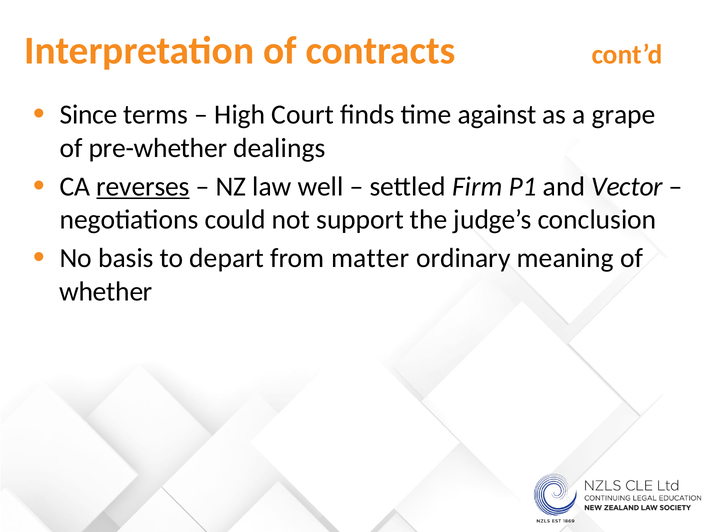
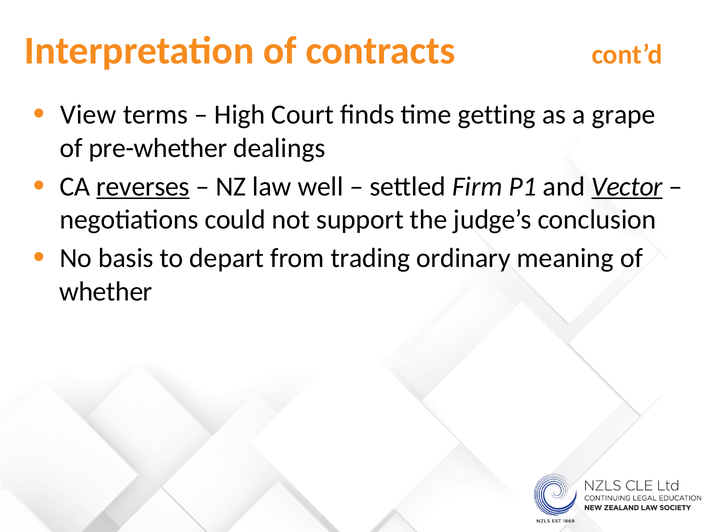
Since: Since -> View (88, 115)
against: against -> getting (497, 115)
Vector underline: none -> present (627, 186)
matter: matter -> trading (370, 258)
